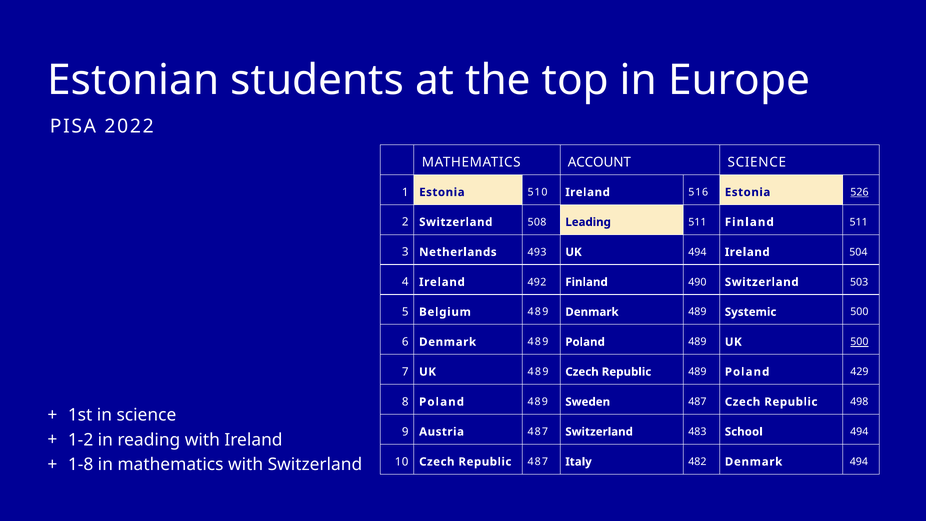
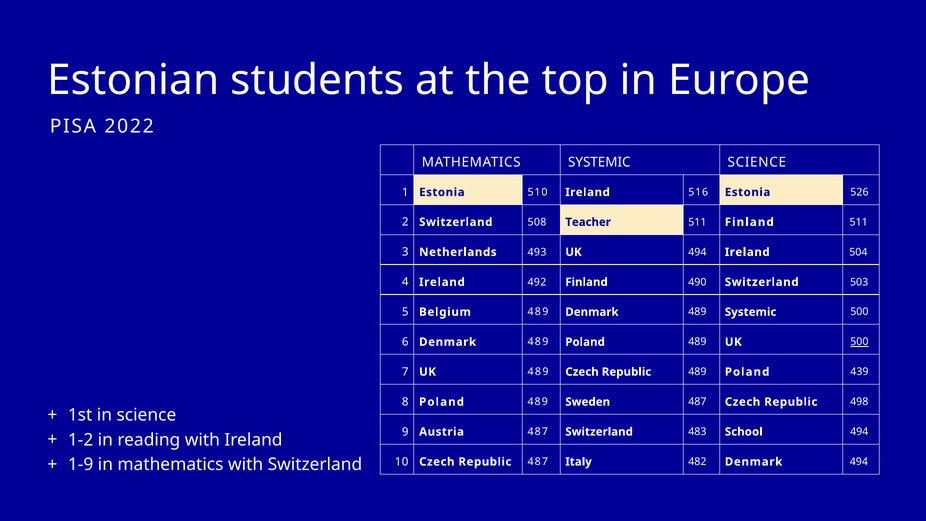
MATHEMATICS ACCOUNT: ACCOUNT -> SYSTEMIC (599, 162)
526 underline: present -> none (859, 192)
Leading: Leading -> Teacher (588, 222)
429: 429 -> 439 (859, 372)
1-8: 1-8 -> 1-9 (81, 465)
